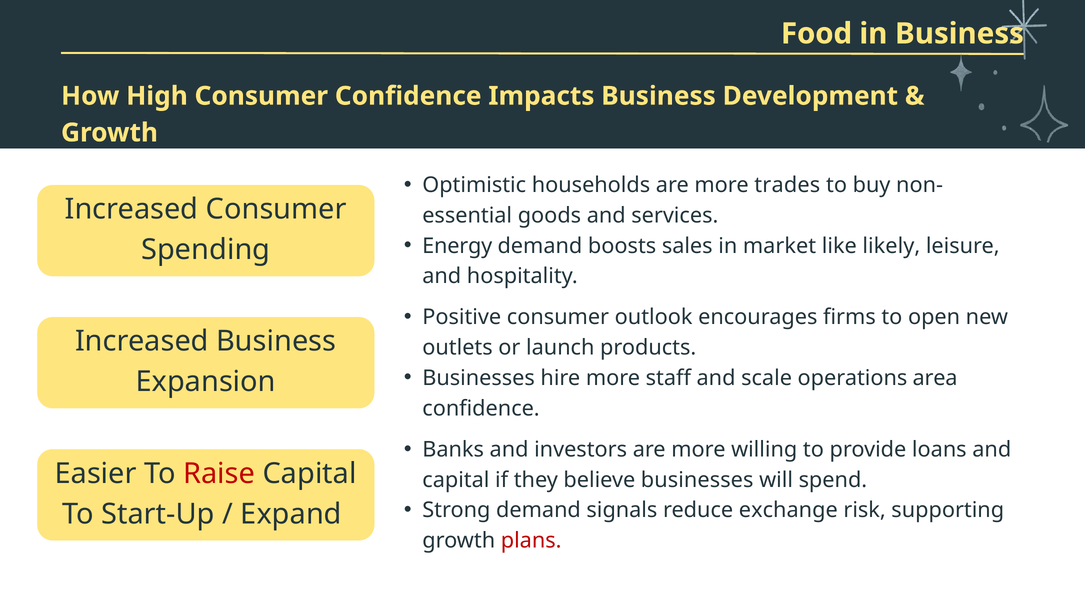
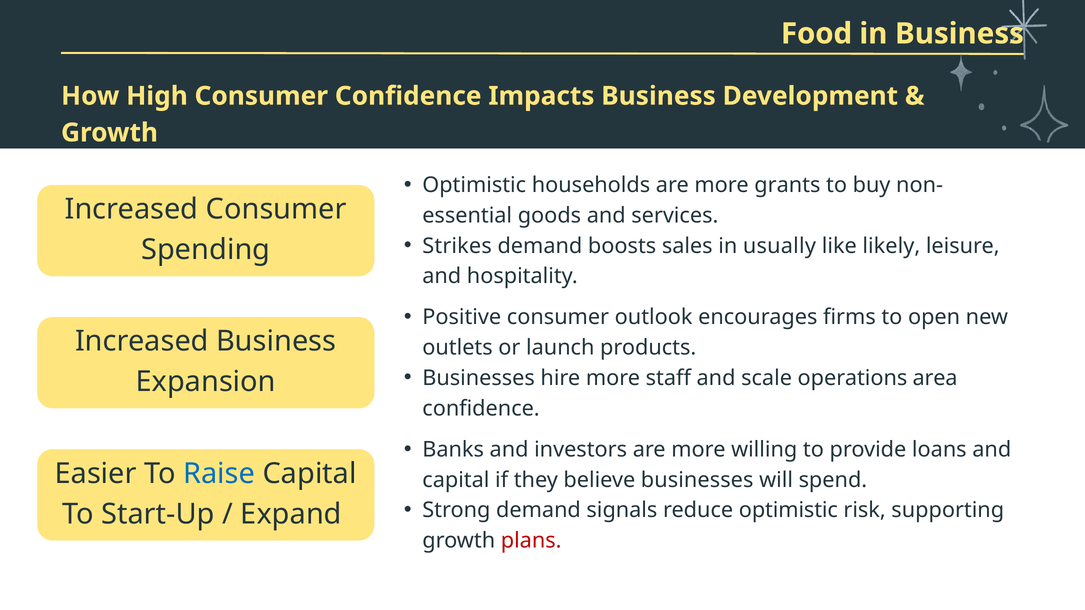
trades: trades -> grants (787, 185)
Energy: Energy -> Strikes (457, 246)
market: market -> usually (779, 246)
Raise colour: red -> blue (219, 474)
reduce exchange: exchange -> optimistic (788, 511)
